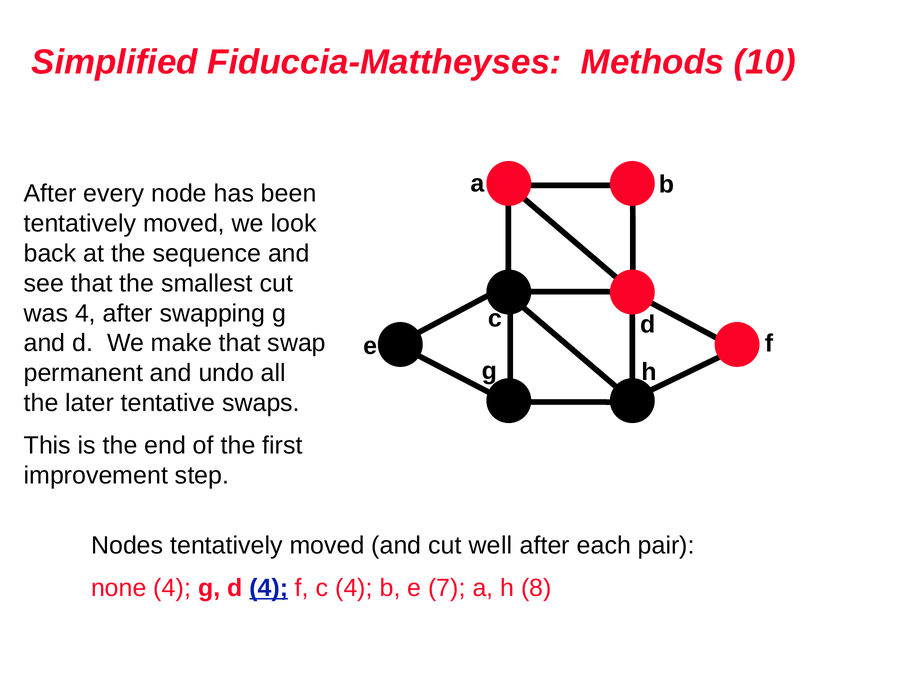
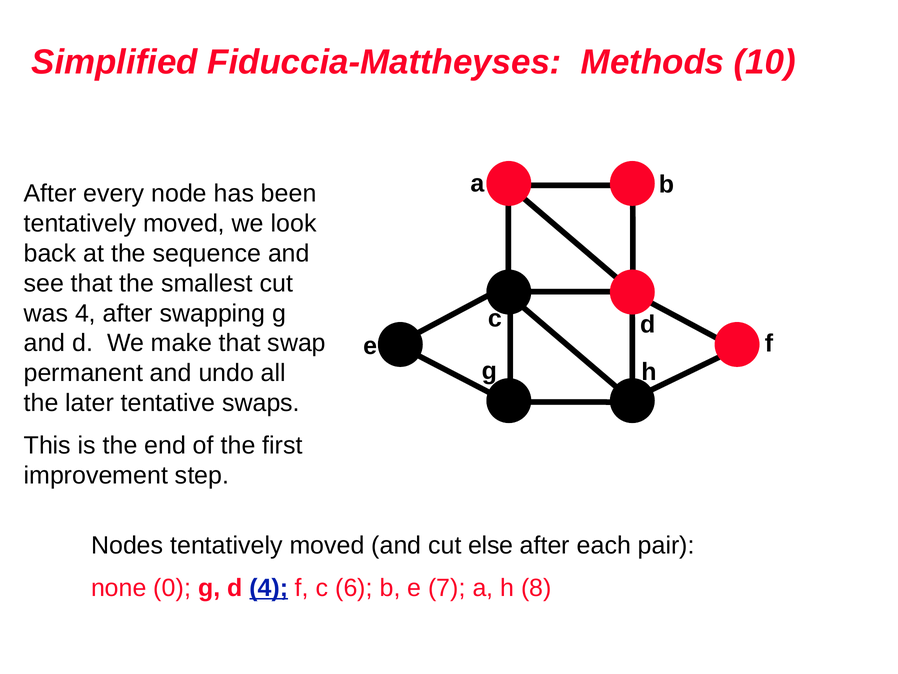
well: well -> else (491, 545)
none 4: 4 -> 0 (172, 587)
c 4: 4 -> 6 (354, 587)
